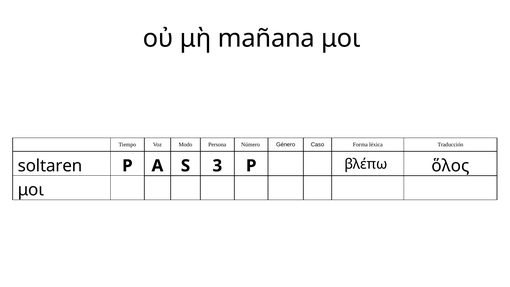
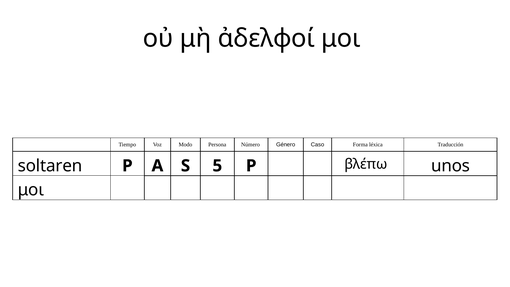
mañana: mañana -> ἀδελφοί (266, 38)
3: 3 -> 5 (217, 166)
ὅλος: ὅλος -> unos (451, 166)
